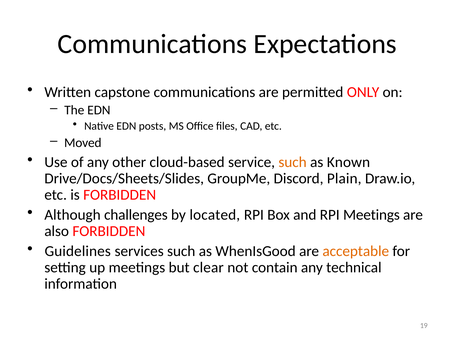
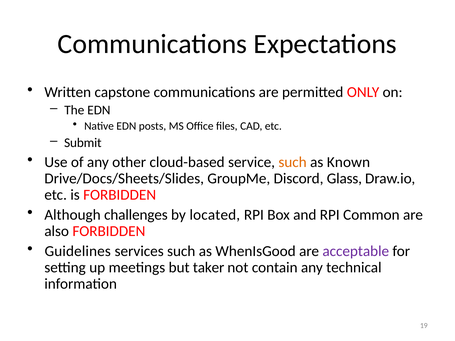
Moved: Moved -> Submit (83, 143)
Plain: Plain -> Glass (344, 178)
RPI Meetings: Meetings -> Common (371, 215)
acceptable colour: orange -> purple (356, 251)
clear: clear -> taker (209, 268)
